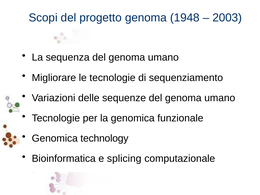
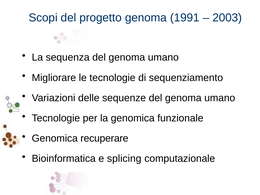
1948: 1948 -> 1991 (185, 18)
technology: technology -> recuperare (104, 138)
